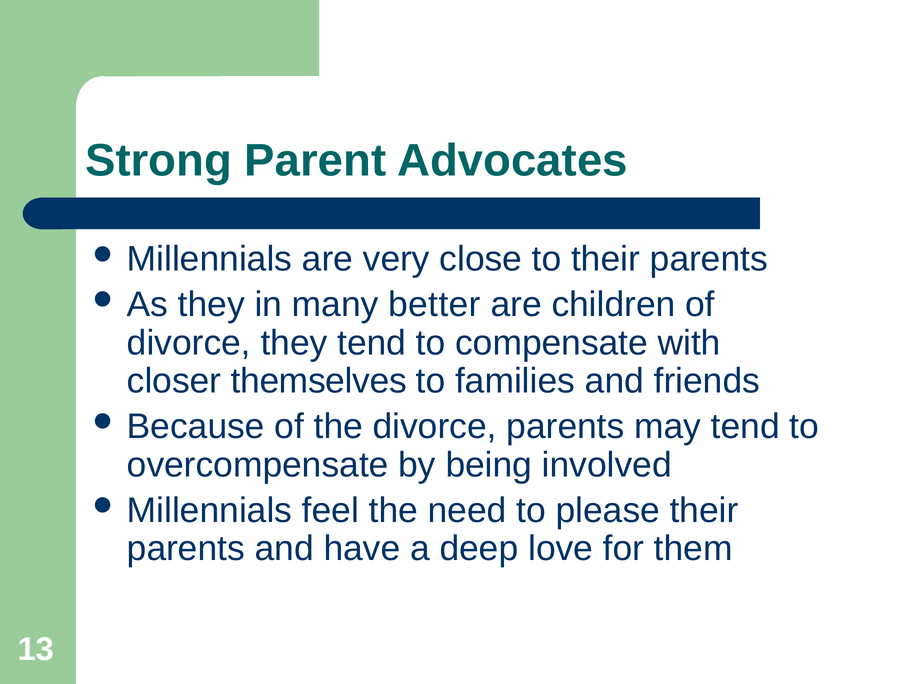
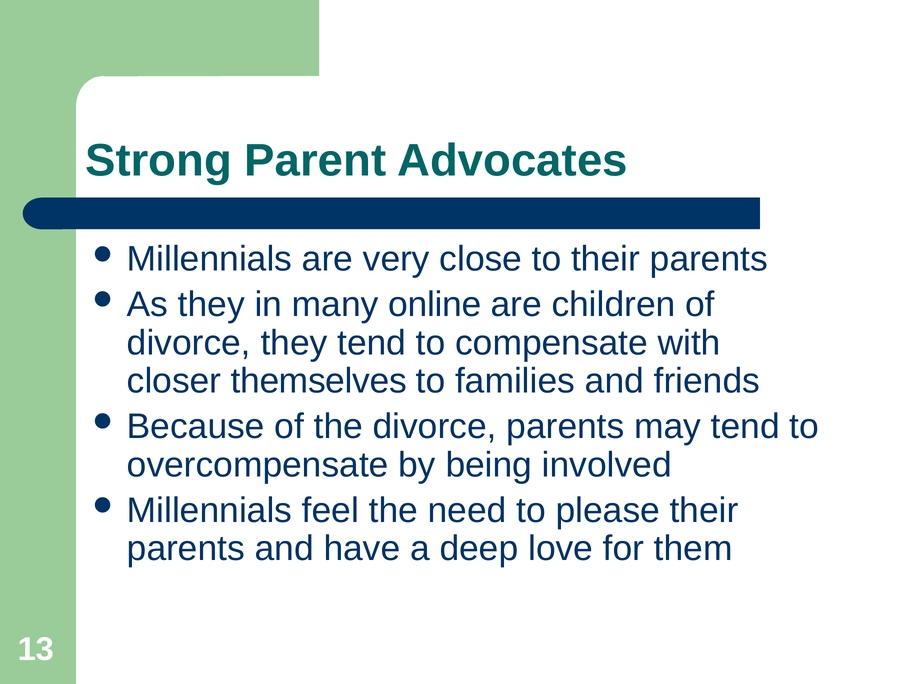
better: better -> online (435, 305)
